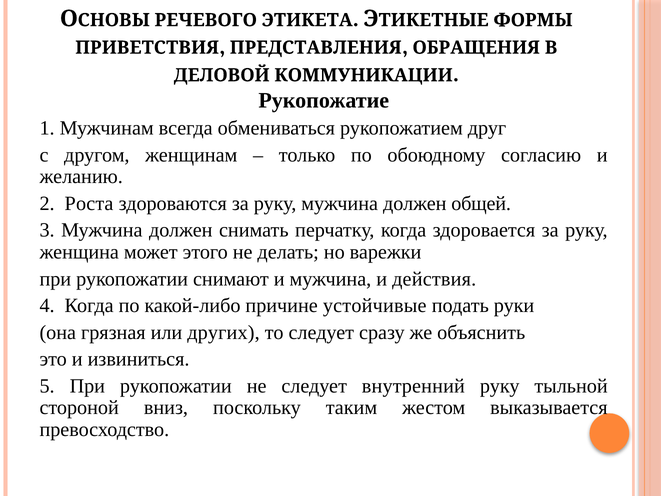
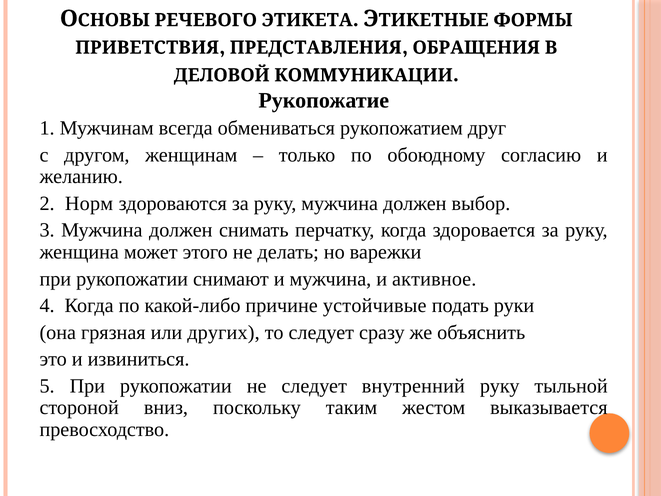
Роста: Роста -> Норм (89, 203)
общей: общей -> выбор (481, 203)
действия: действия -> активное (434, 279)
